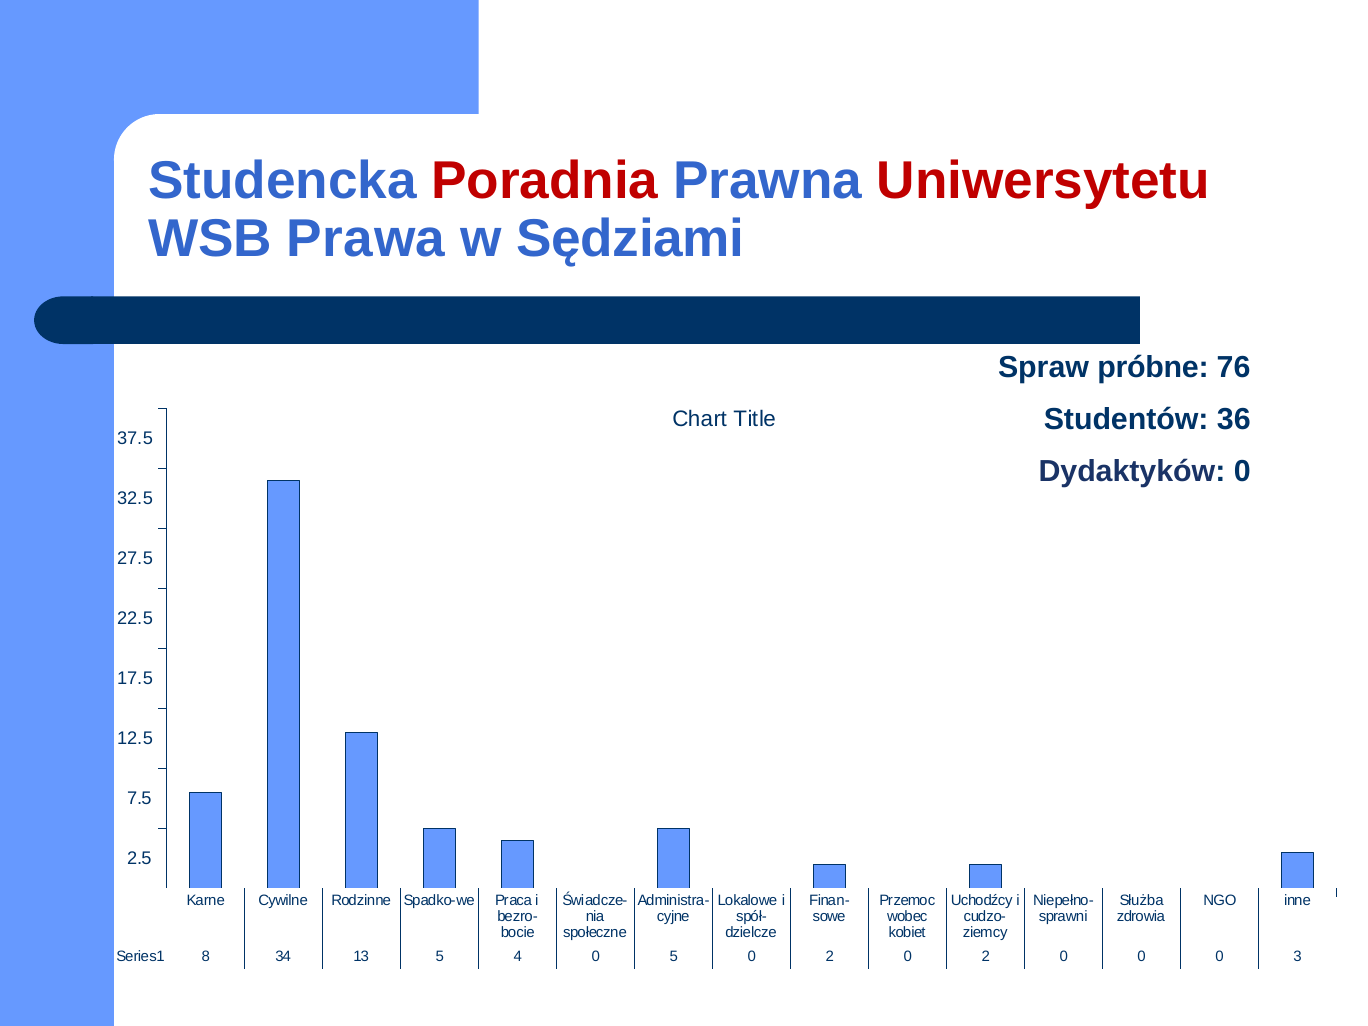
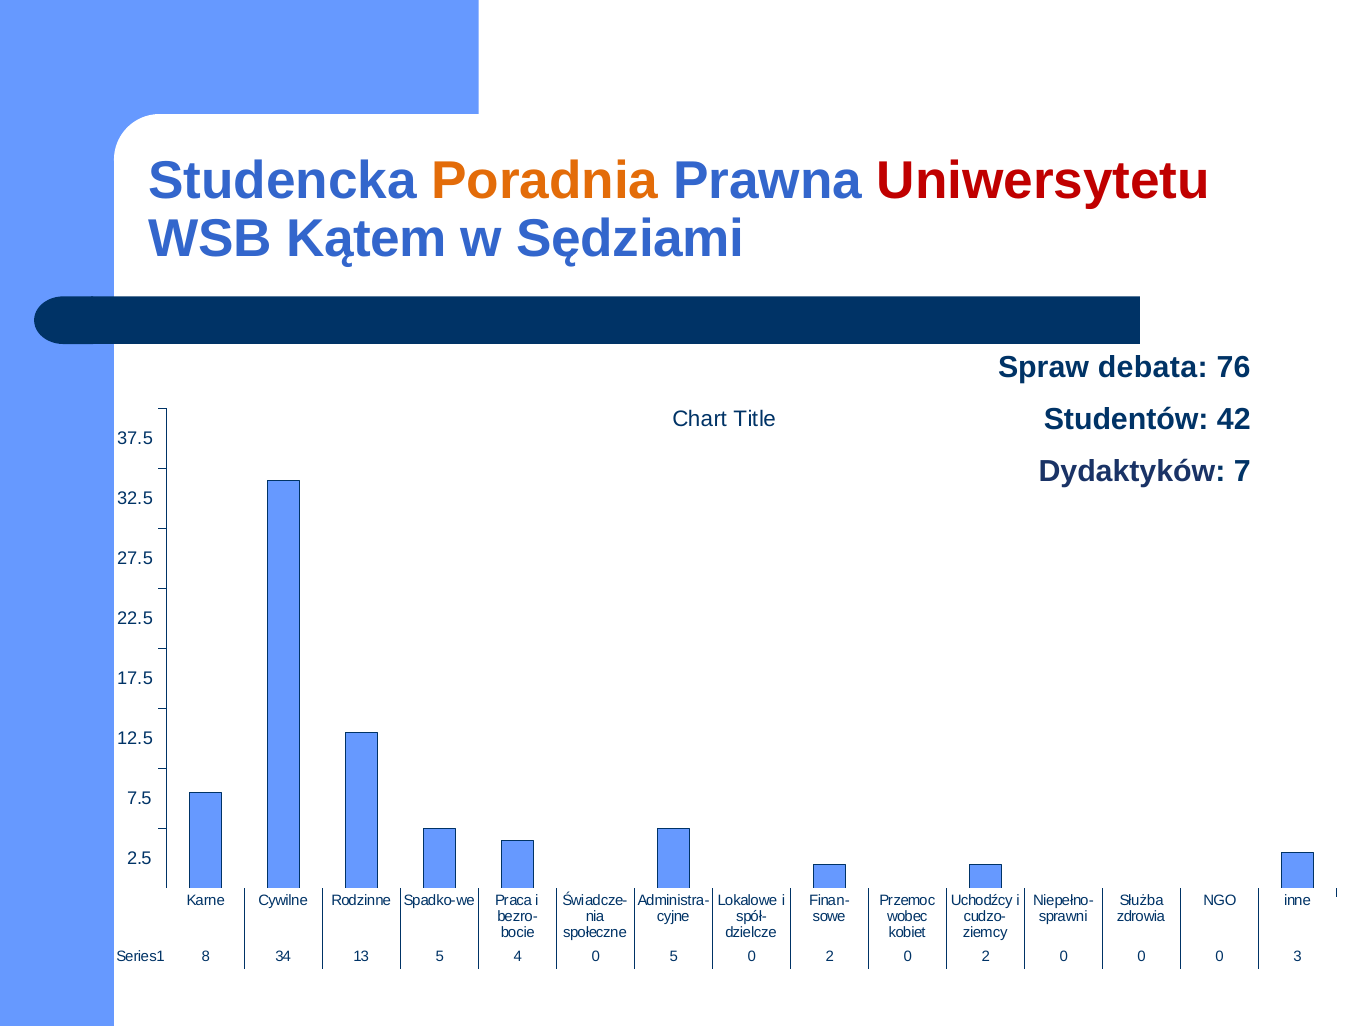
Poradnia colour: red -> orange (545, 181)
Prawa: Prawa -> Kątem (367, 239)
próbne: próbne -> debata (1153, 368)
36: 36 -> 42 (1234, 419)
Dydaktyków 0: 0 -> 7 (1242, 471)
